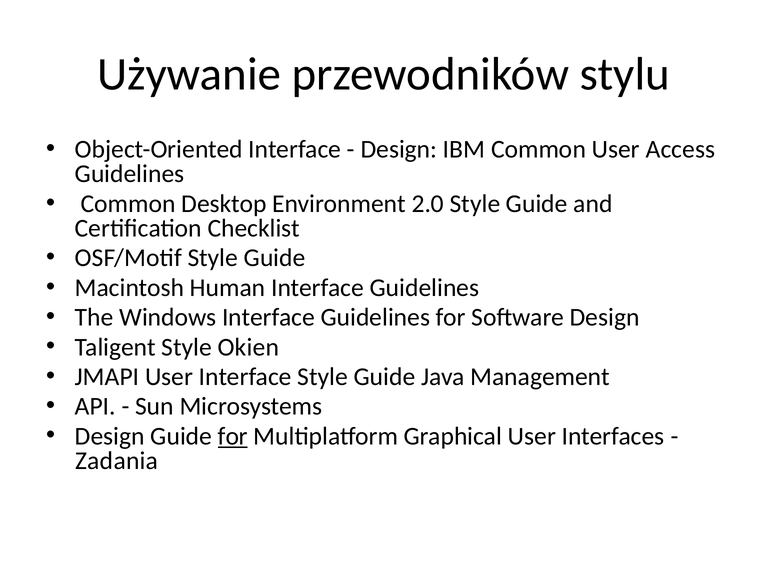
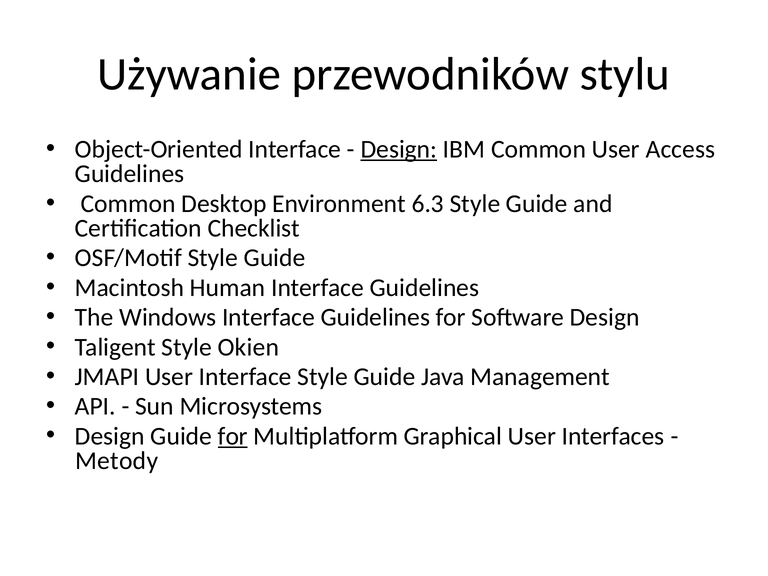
Design underline: none -> present (399, 149)
2.0: 2.0 -> 6.3 (428, 204)
Zadania: Zadania -> Metody (117, 461)
